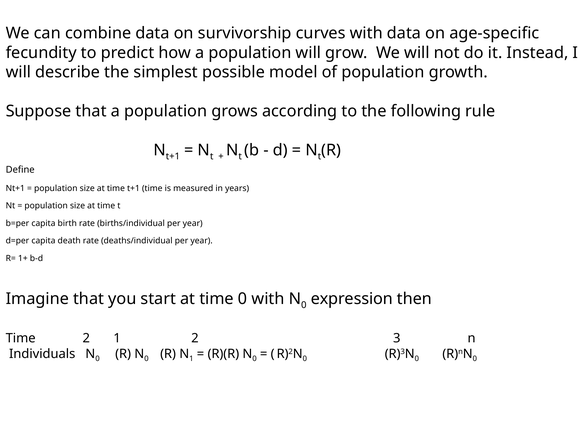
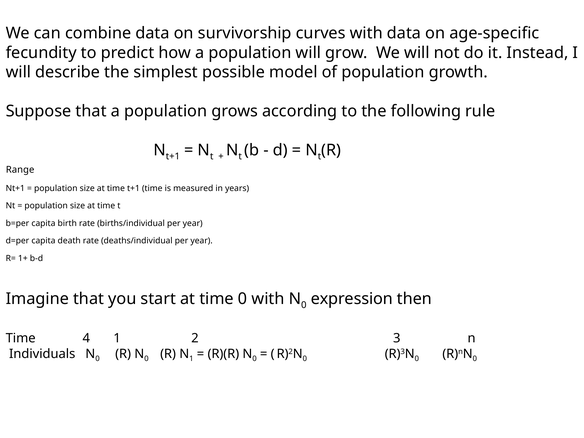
Define: Define -> Range (20, 170)
Time 2: 2 -> 4 (86, 338)
